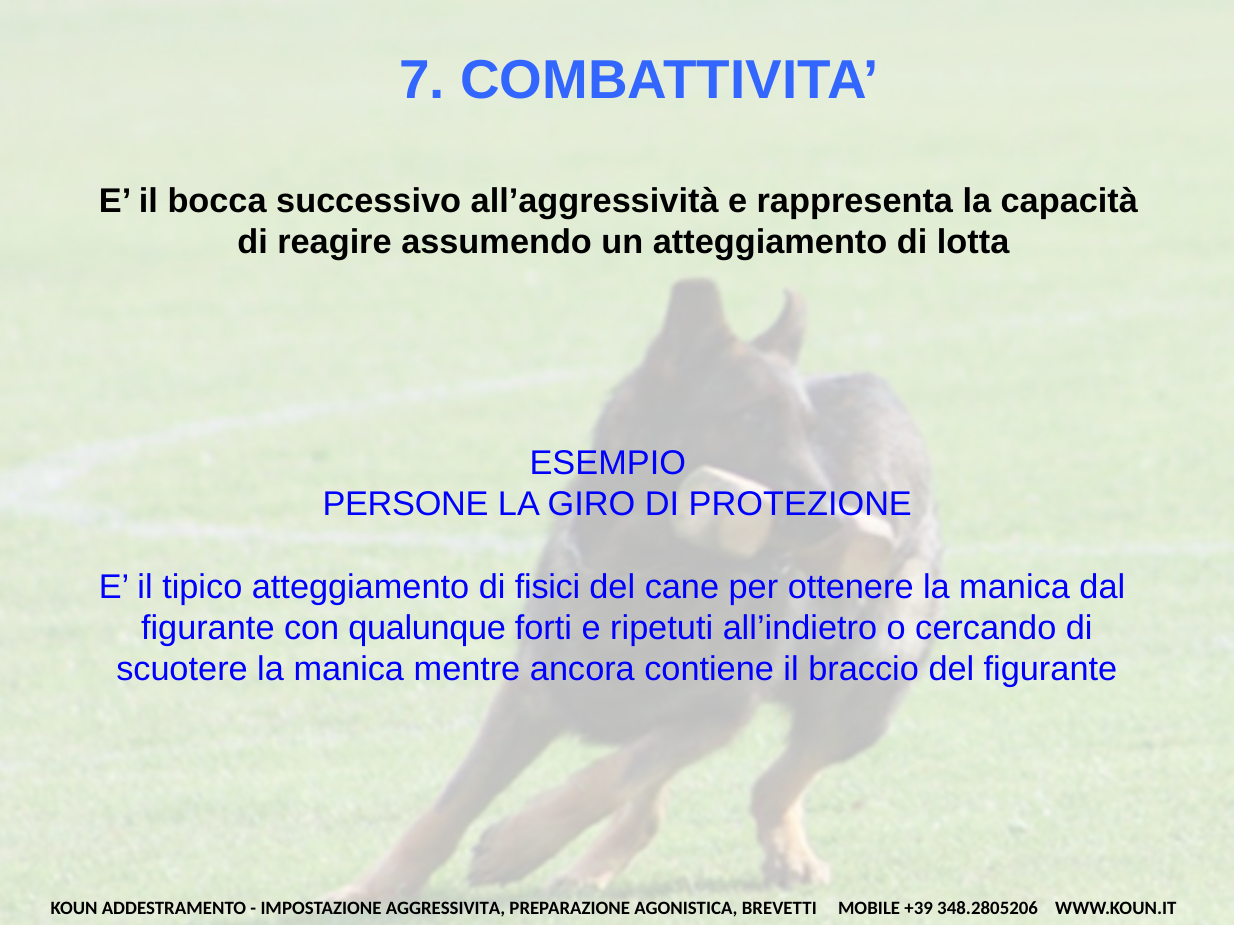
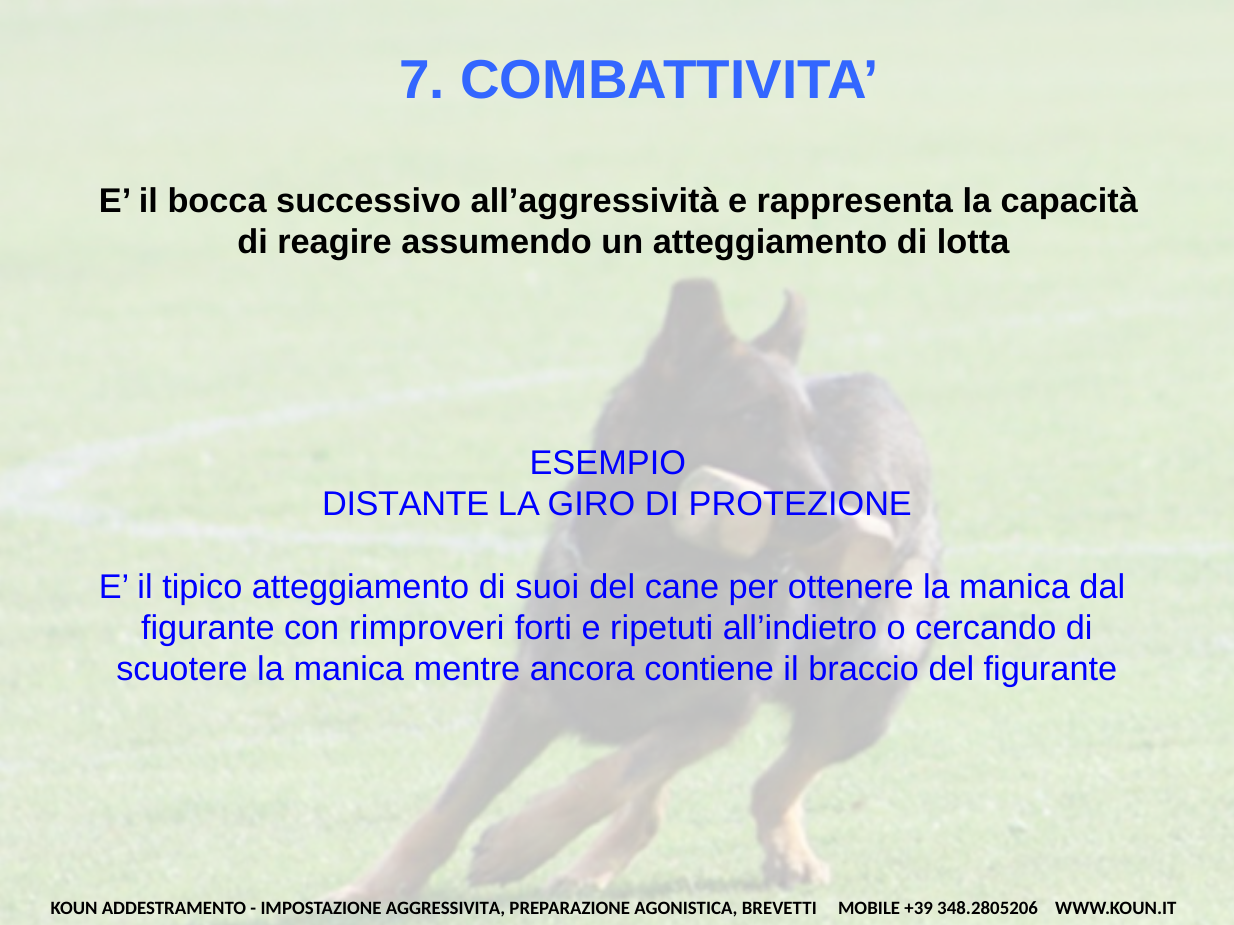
PERSONE: PERSONE -> DISTANTE (406, 505)
fisici: fisici -> suoi (547, 587)
qualunque: qualunque -> rimproveri (427, 628)
